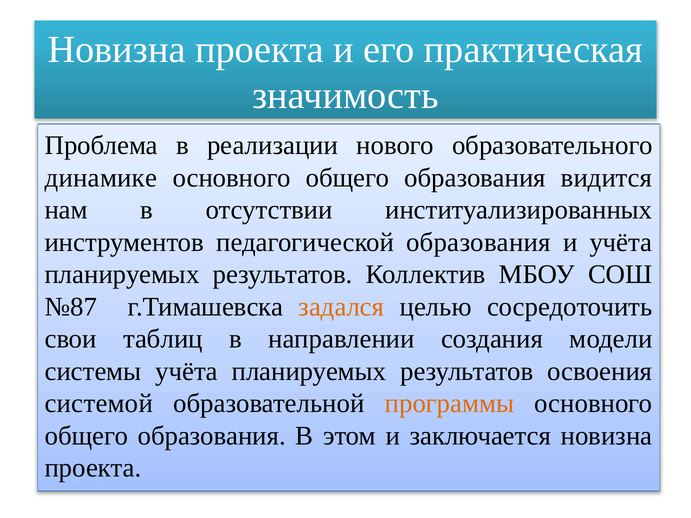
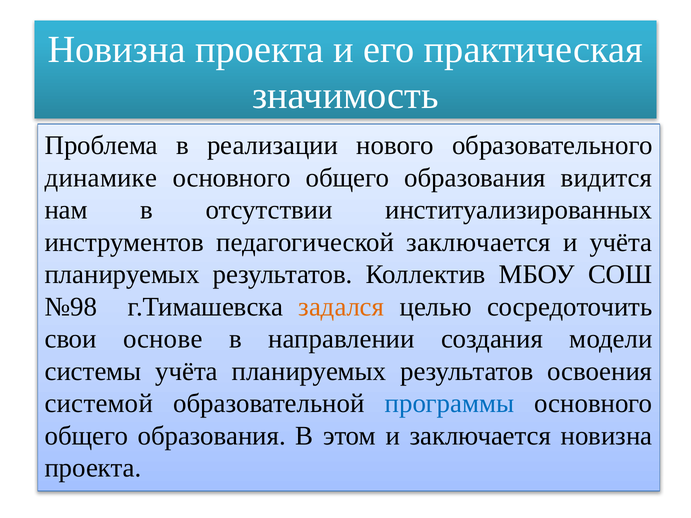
педагогической образования: образования -> заключается (478, 242)
№87: №87 -> №98 (71, 307)
таблиц: таблиц -> основе (163, 339)
программы colour: orange -> blue (449, 404)
